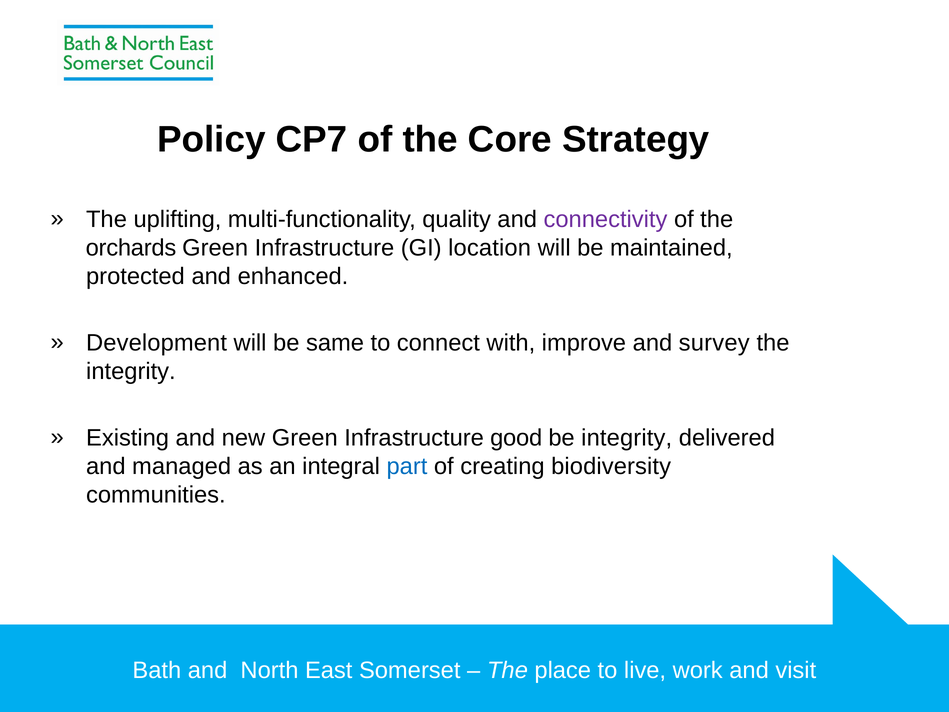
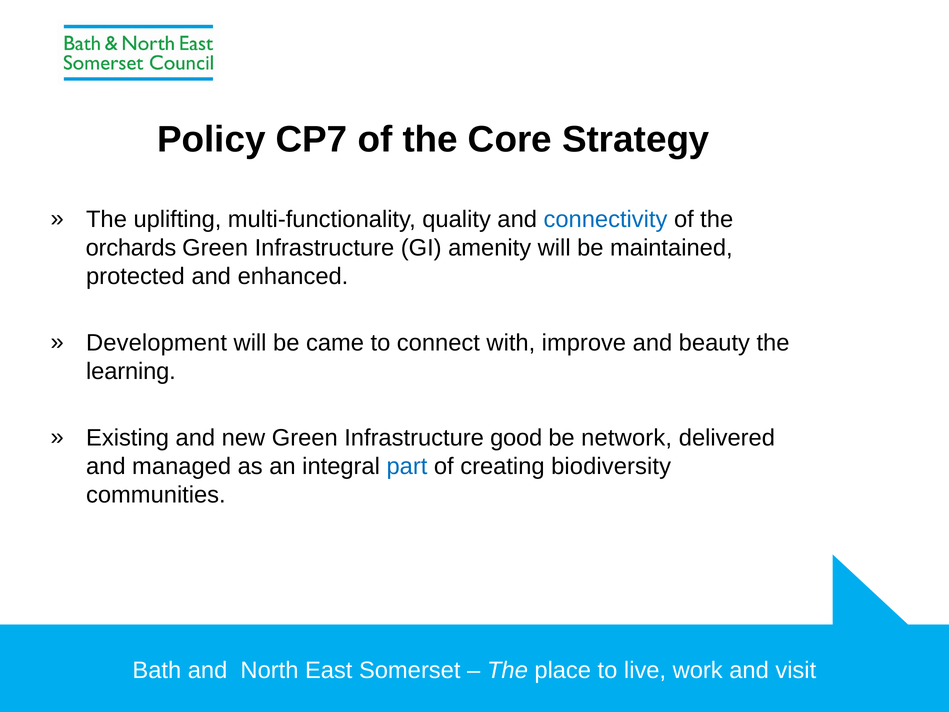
connectivity colour: purple -> blue (605, 220)
location: location -> amenity (490, 248)
same: same -> came (335, 343)
survey: survey -> beauty (714, 343)
integrity: integrity -> learning (131, 371)
be integrity: integrity -> network (627, 438)
